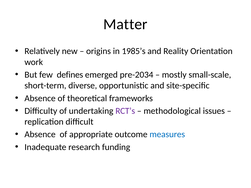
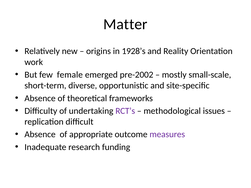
1985’s: 1985’s -> 1928’s (134, 51)
defines: defines -> female (70, 75)
pre-2034: pre-2034 -> pre-2002 (137, 75)
measures colour: blue -> purple (167, 135)
